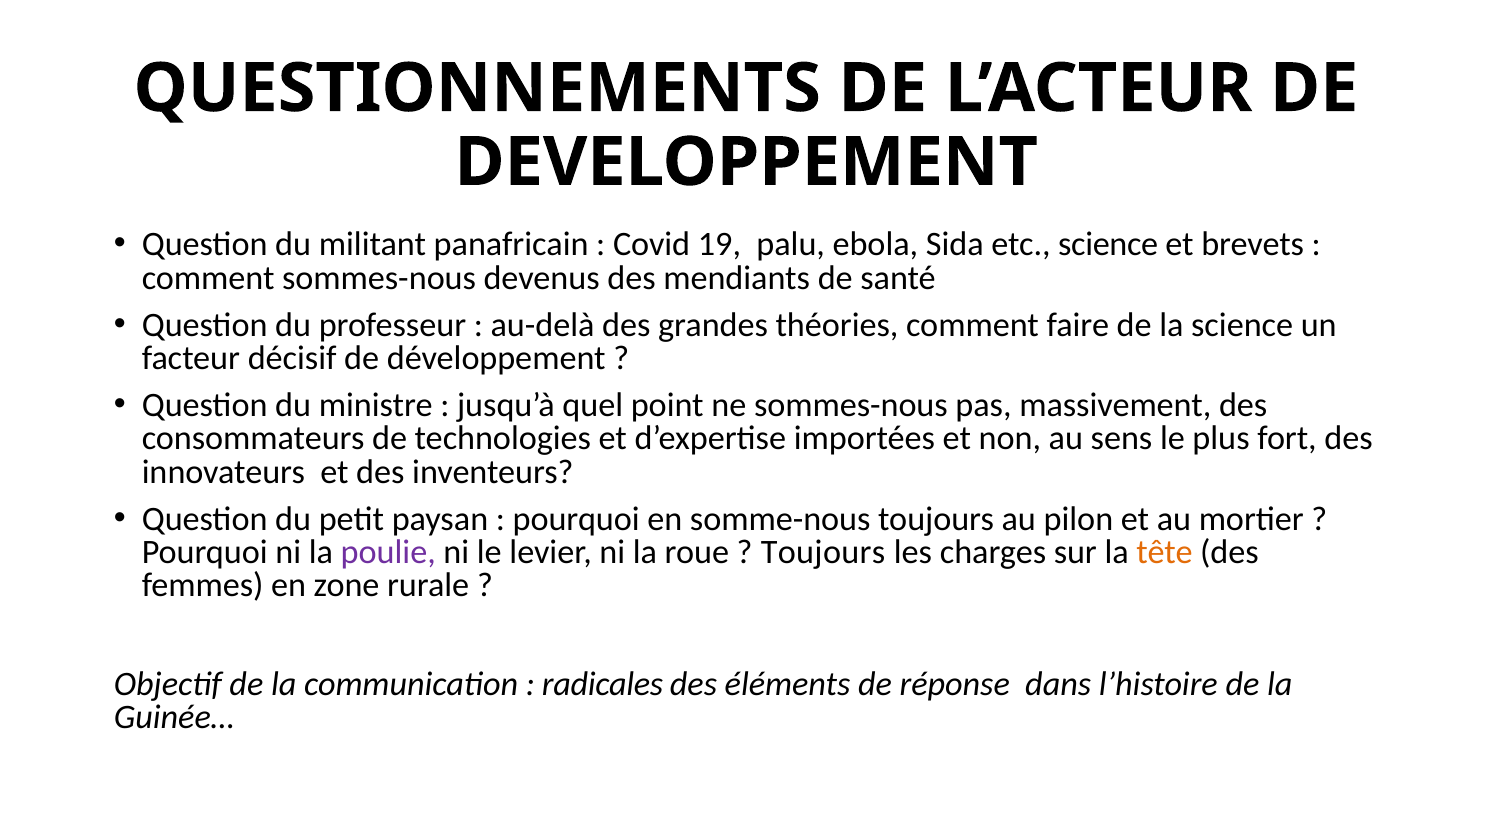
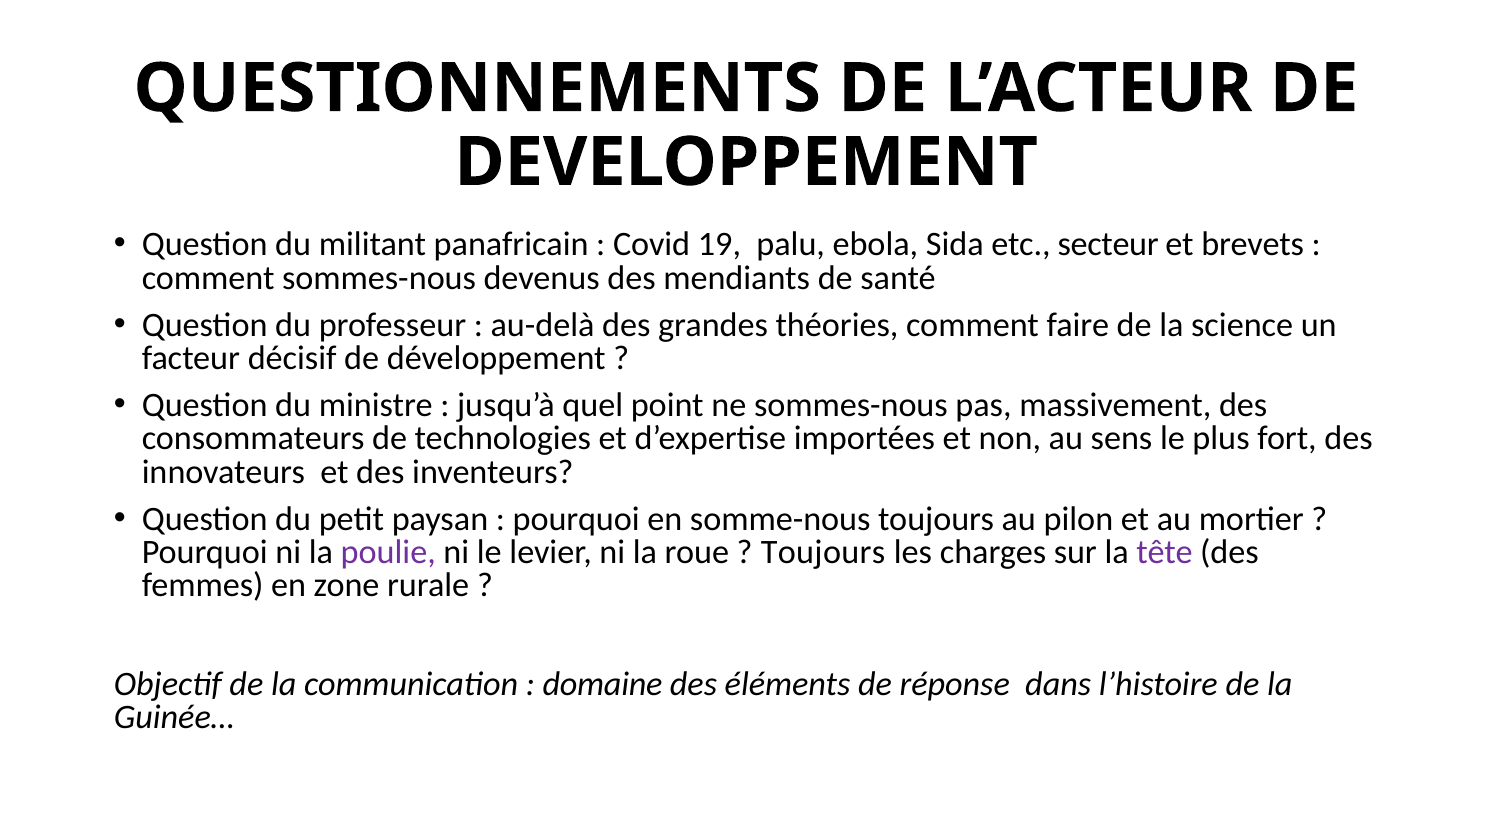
etc science: science -> secteur (1108, 244)
tête colour: orange -> purple (1165, 552)
radicales: radicales -> domaine (603, 684)
